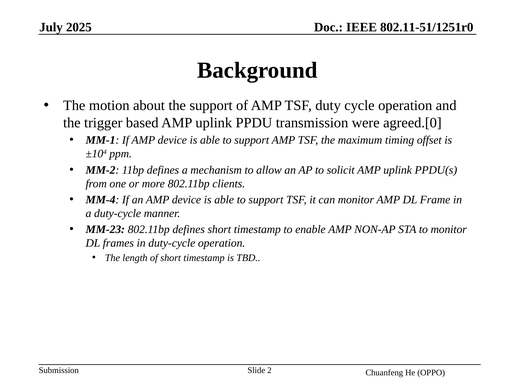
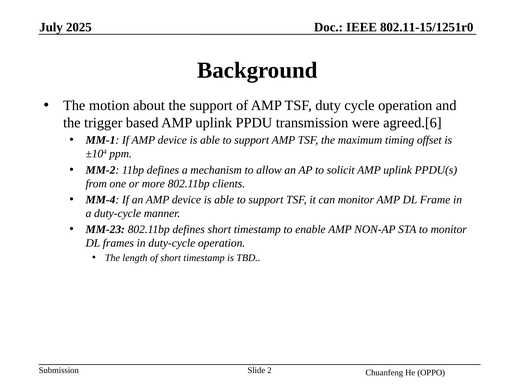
802.11-51/1251r0: 802.11-51/1251r0 -> 802.11-15/1251r0 (427, 27)
agreed.[0: agreed.[0 -> agreed.[6 (412, 123)
